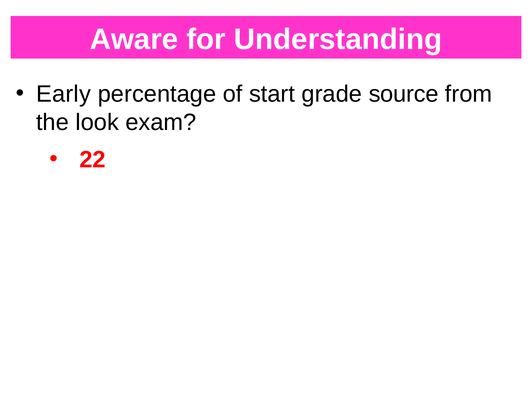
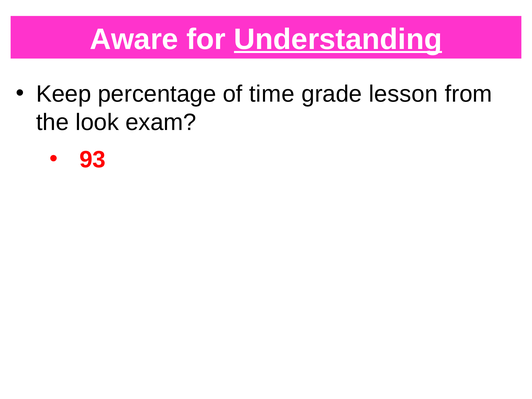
Understanding underline: none -> present (338, 39)
Early: Early -> Keep (64, 94)
start: start -> time (272, 94)
source: source -> lesson (403, 94)
22: 22 -> 93 (93, 160)
